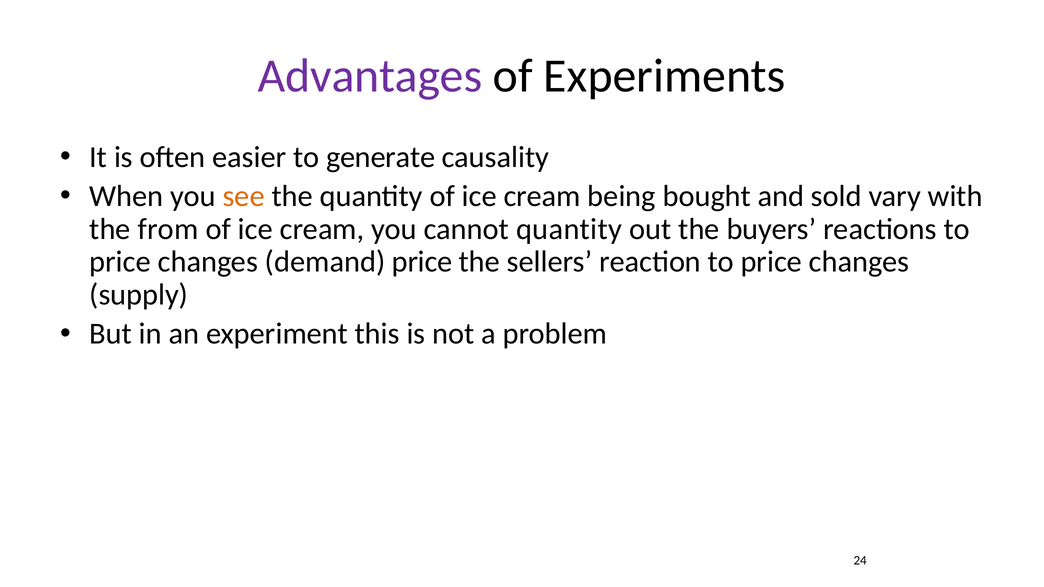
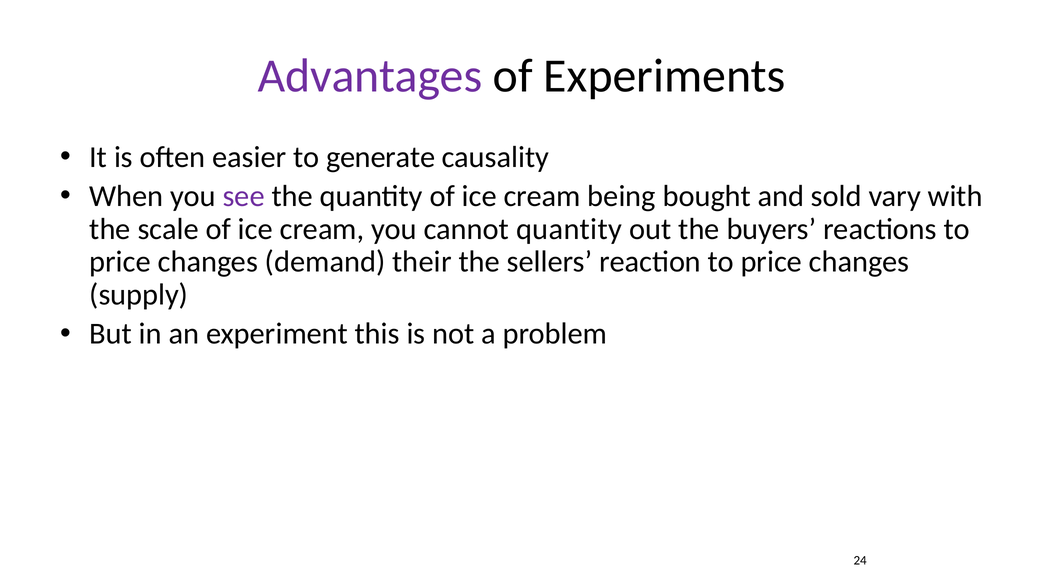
see colour: orange -> purple (244, 196)
from: from -> scale (168, 229)
demand price: price -> their (422, 262)
